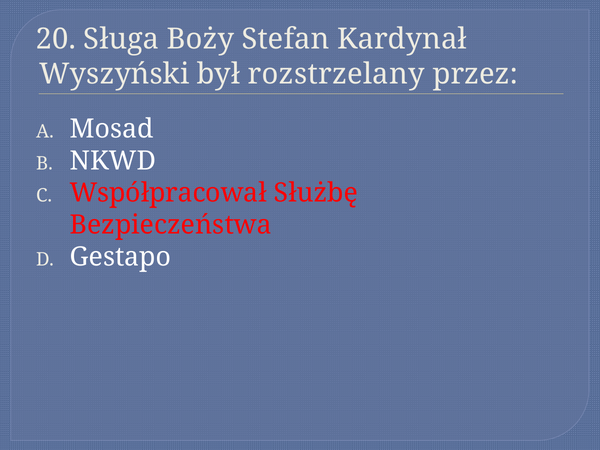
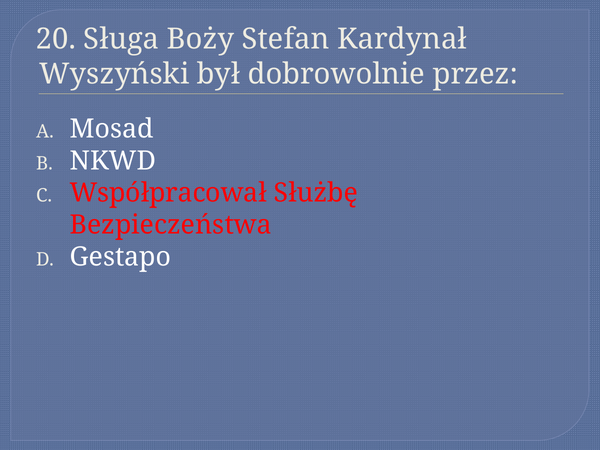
rozstrzelany: rozstrzelany -> dobrowolnie (336, 74)
